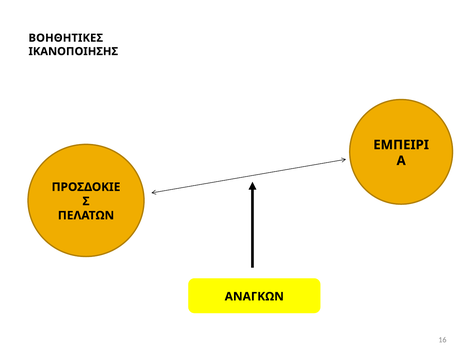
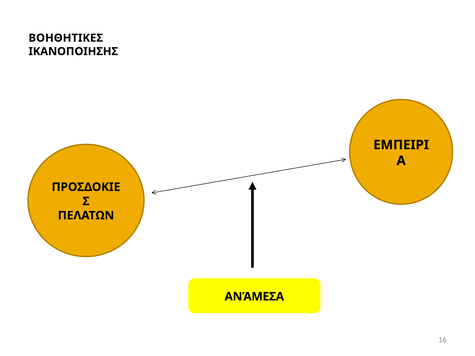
ΑΝΑΓΚΩΝ: ΑΝΑΓΚΩΝ -> ΑΝΆΜΕΣΑ (254, 297)
